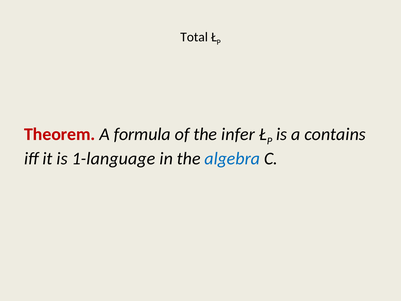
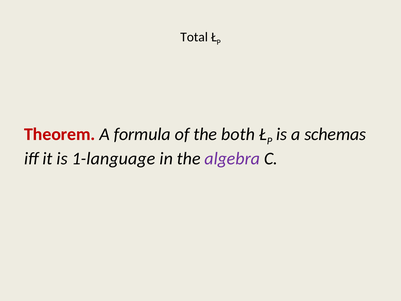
infer: infer -> both (238, 134)
contains: contains -> schemas (335, 134)
algebra colour: blue -> purple (232, 158)
